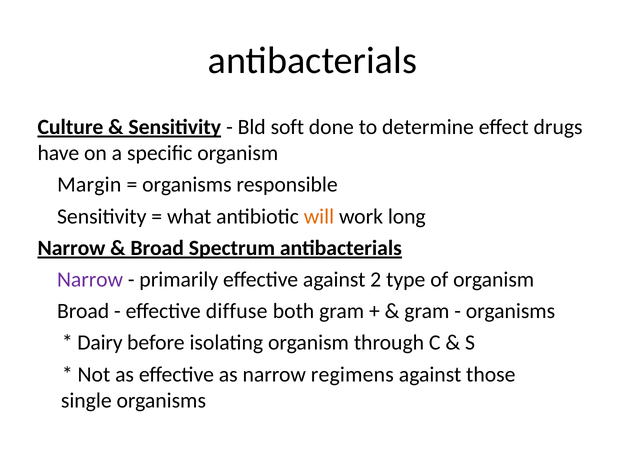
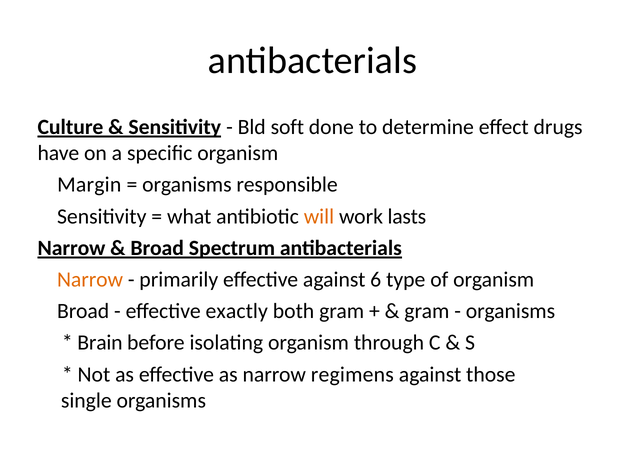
long: long -> lasts (407, 216)
Narrow colour: purple -> orange (90, 279)
2: 2 -> 6 (376, 279)
diffuse: diffuse -> exactly (237, 311)
Dairy: Dairy -> Brain (100, 343)
